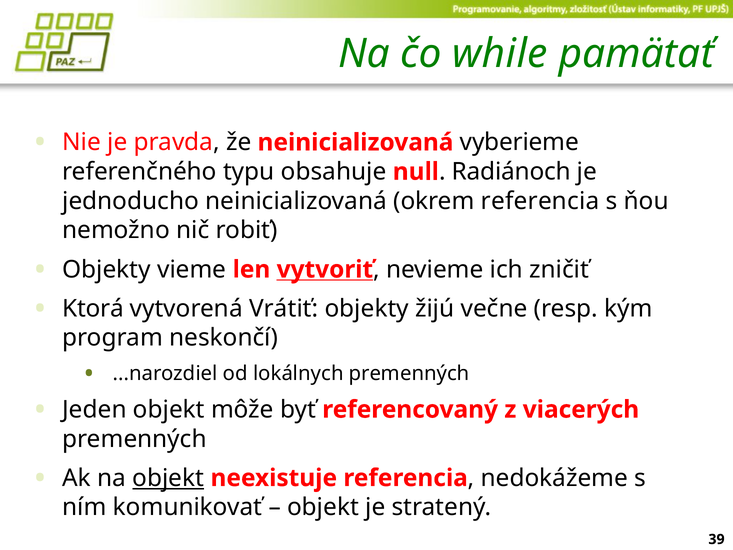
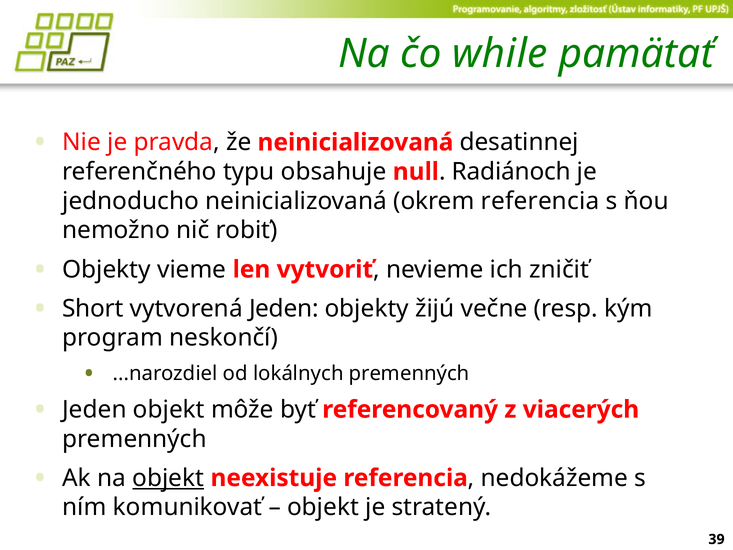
vyberieme: vyberieme -> desatinnej (519, 142)
vytvoriť underline: present -> none (325, 269)
Ktorá: Ktorá -> Short (93, 308)
vytvorená Vrátiť: Vrátiť -> Jeden (284, 308)
